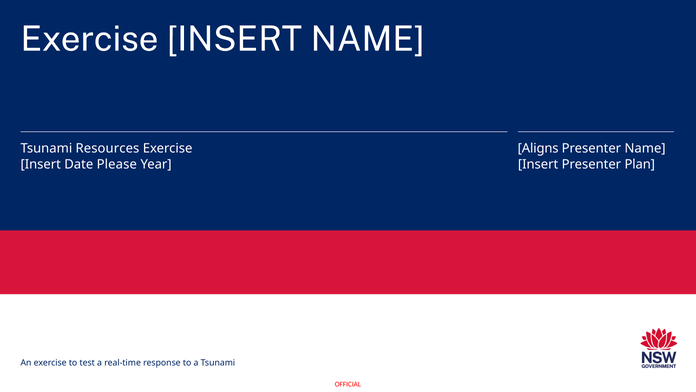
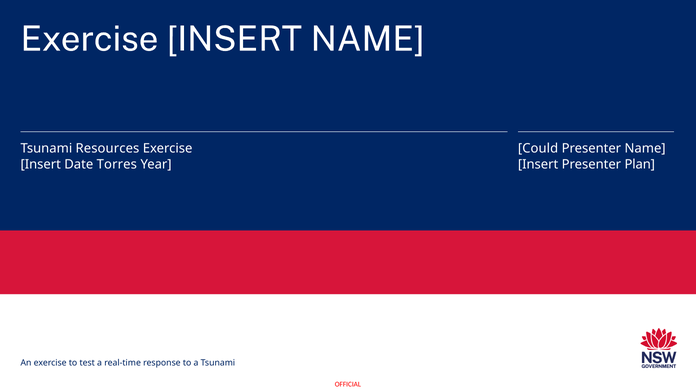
Aligns: Aligns -> Could (538, 148)
Please: Please -> Torres (117, 164)
